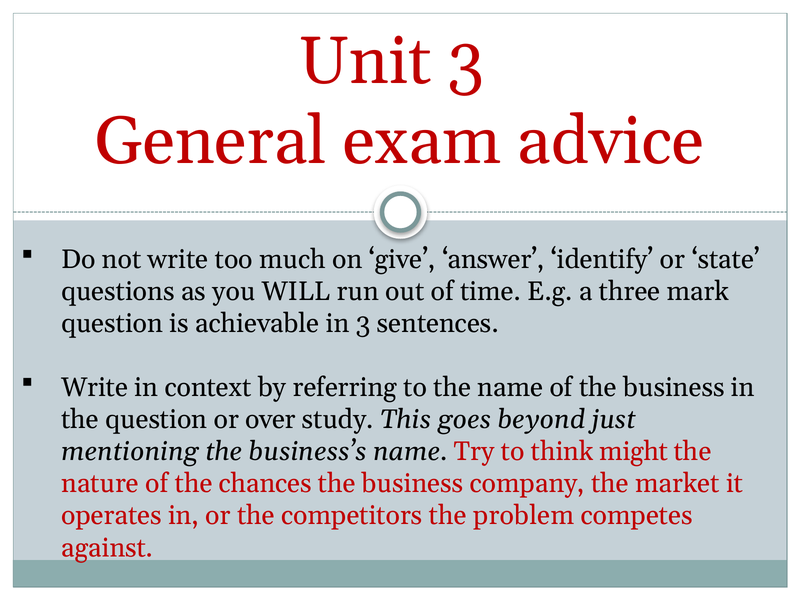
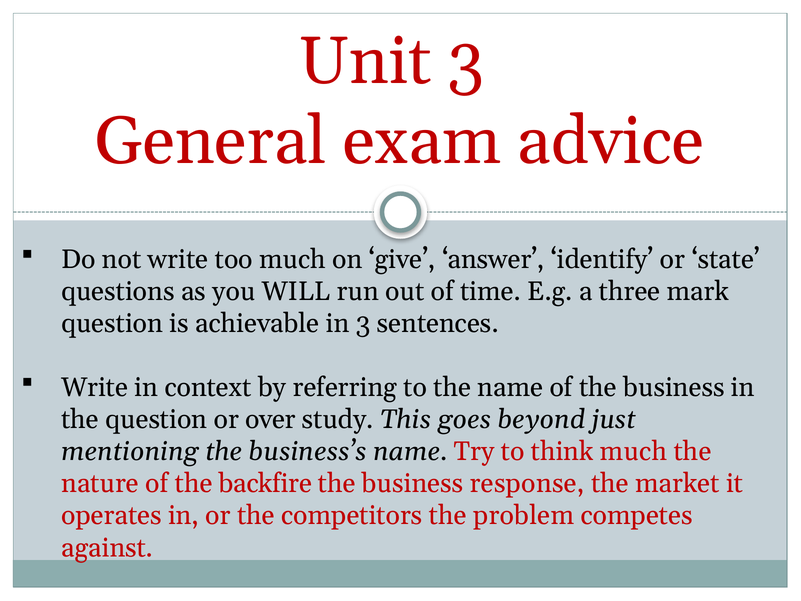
think might: might -> much (634, 451)
chances: chances -> backfire (265, 483)
company: company -> response (527, 483)
